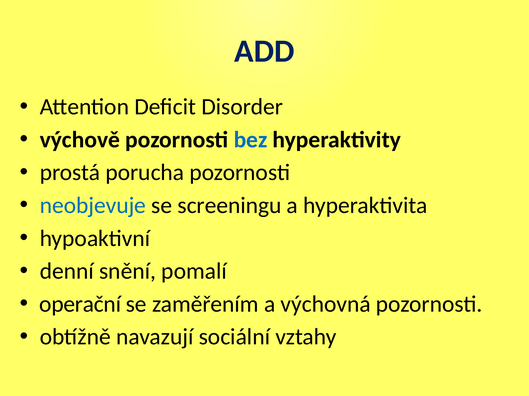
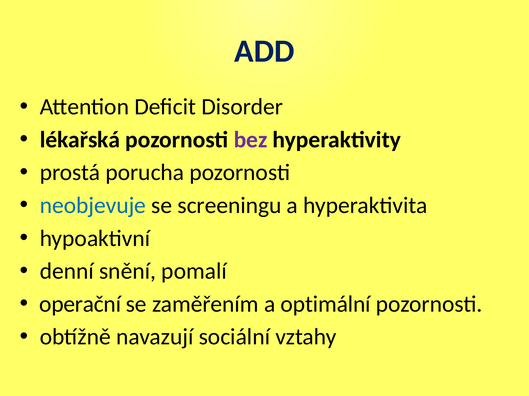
výchově: výchově -> lékařská (80, 140)
bez colour: blue -> purple (251, 140)
výchovná: výchovná -> optimální (326, 305)
